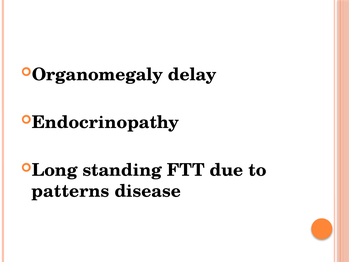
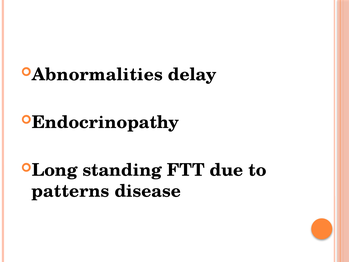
Organomegaly: Organomegaly -> Abnormalities (97, 74)
